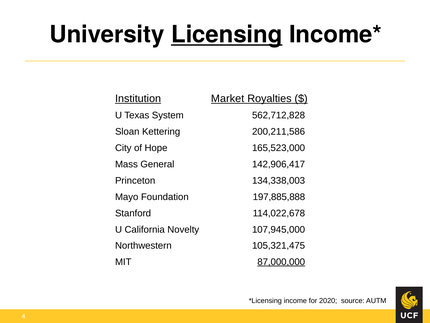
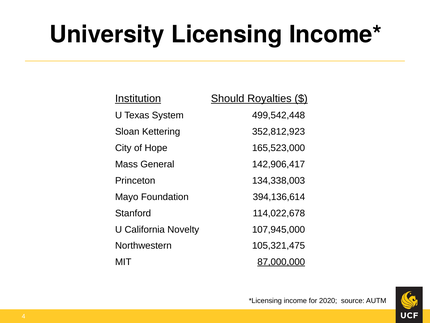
Licensing underline: present -> none (227, 35)
Market: Market -> Should (228, 98)
562,712,828: 562,712,828 -> 499,542,448 (279, 115)
200,211,586: 200,211,586 -> 352,812,923 (279, 131)
197,885,888: 197,885,888 -> 394,136,614 (279, 197)
